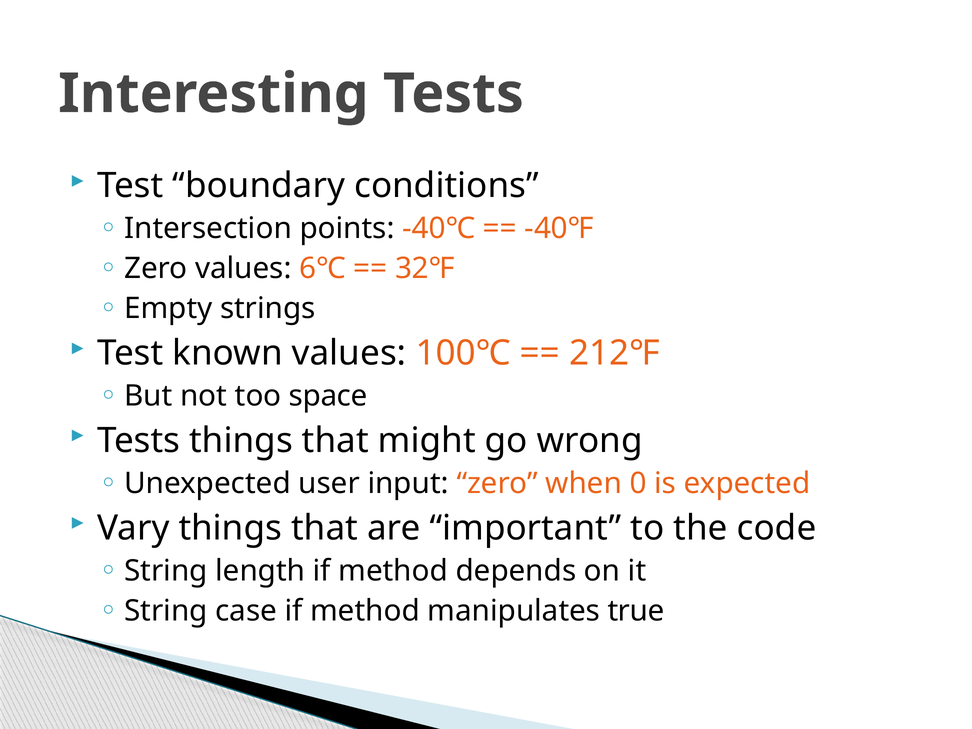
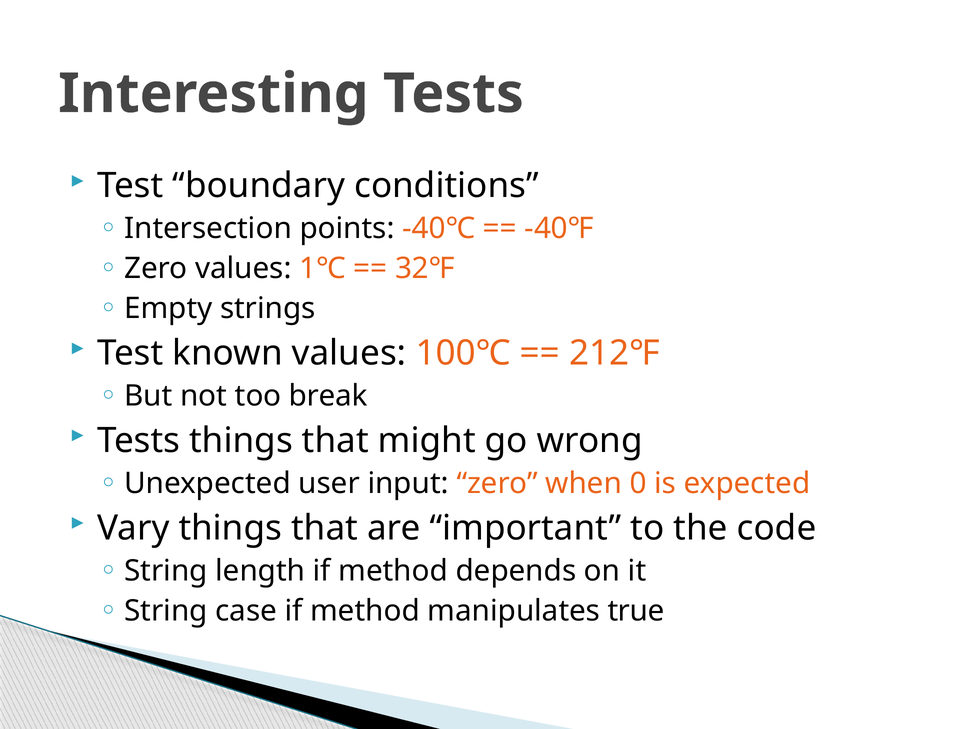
6℃: 6℃ -> 1℃ (323, 269)
space: space -> break (328, 396)
